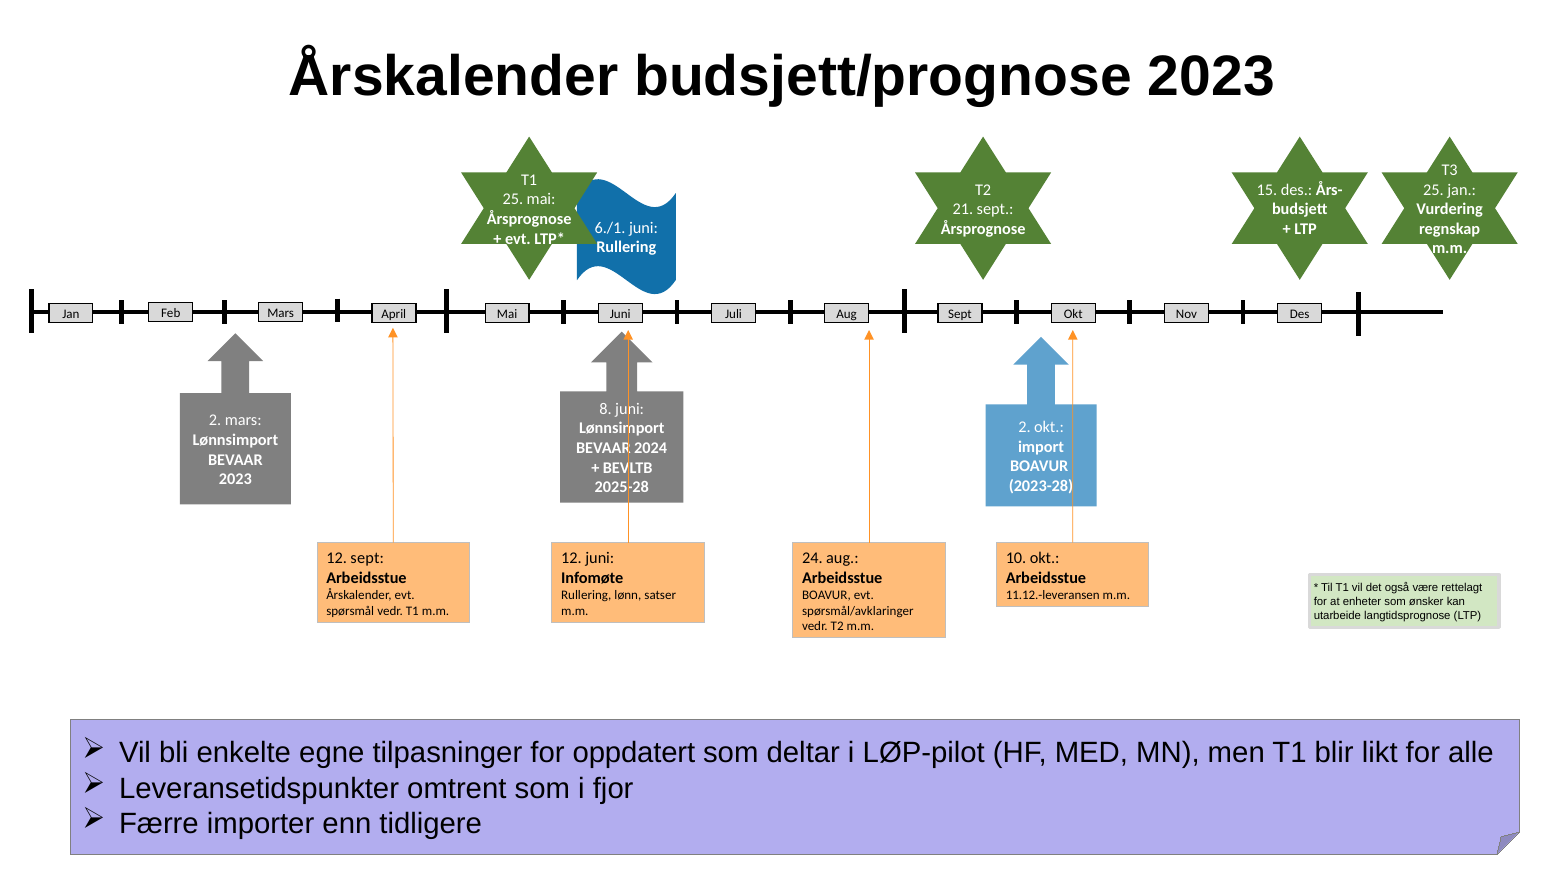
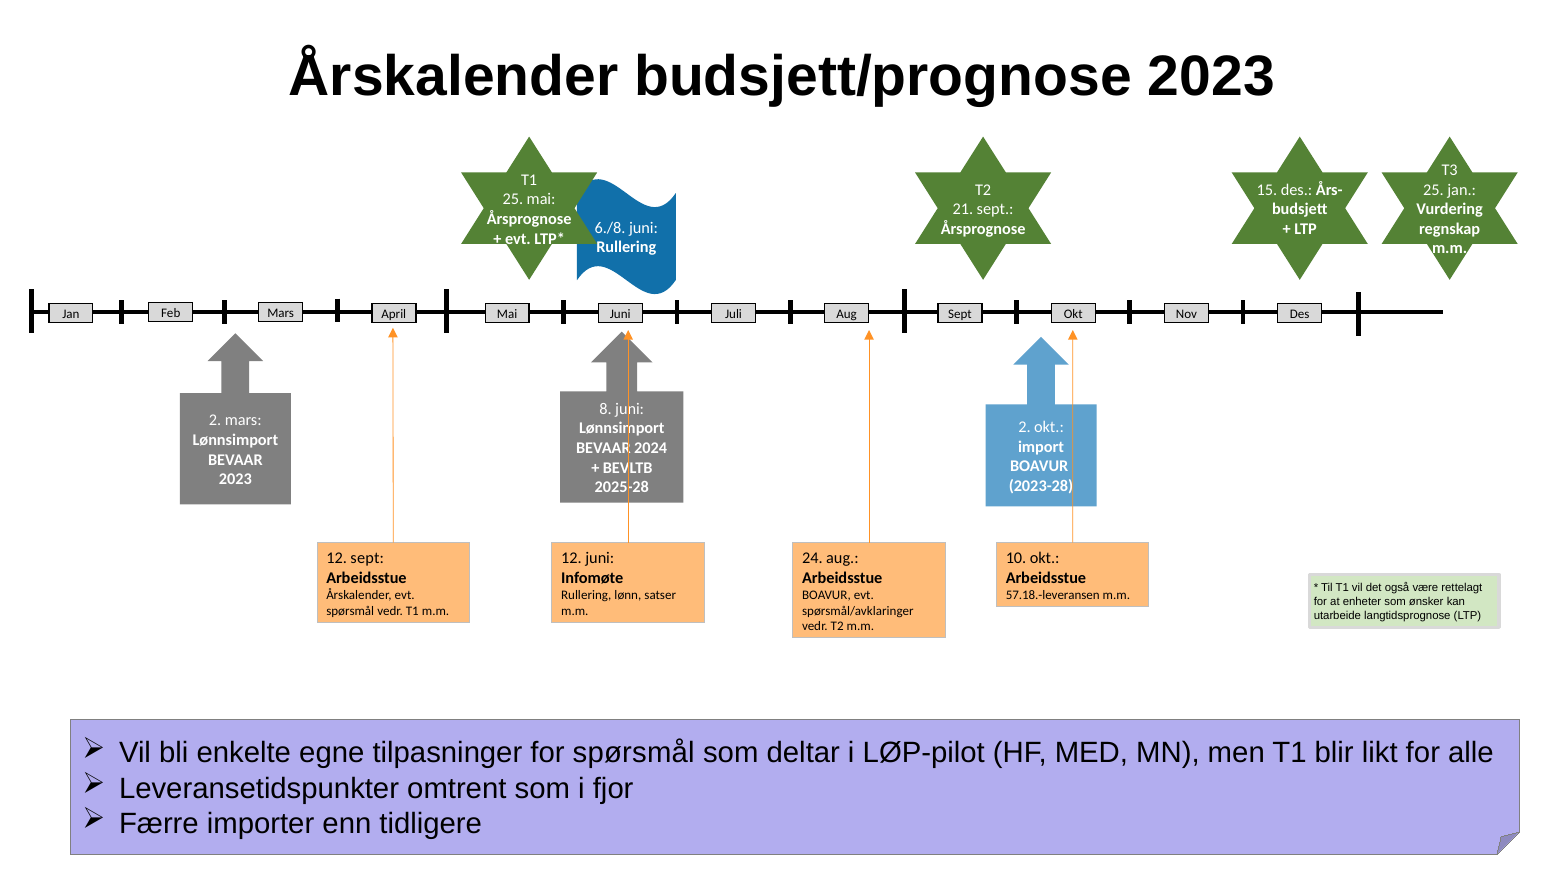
6./1: 6./1 -> 6./8 (610, 228)
11.12.-leveransen: 11.12.-leveransen -> 57.18.-leveransen (1053, 595)
for oppdatert: oppdatert -> spørsmål (634, 753)
